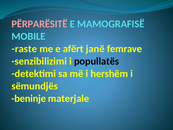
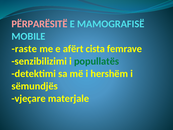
janë: janë -> cista (95, 49)
popullatës colour: black -> green (97, 61)
beninje: beninje -> vjeçare (29, 98)
